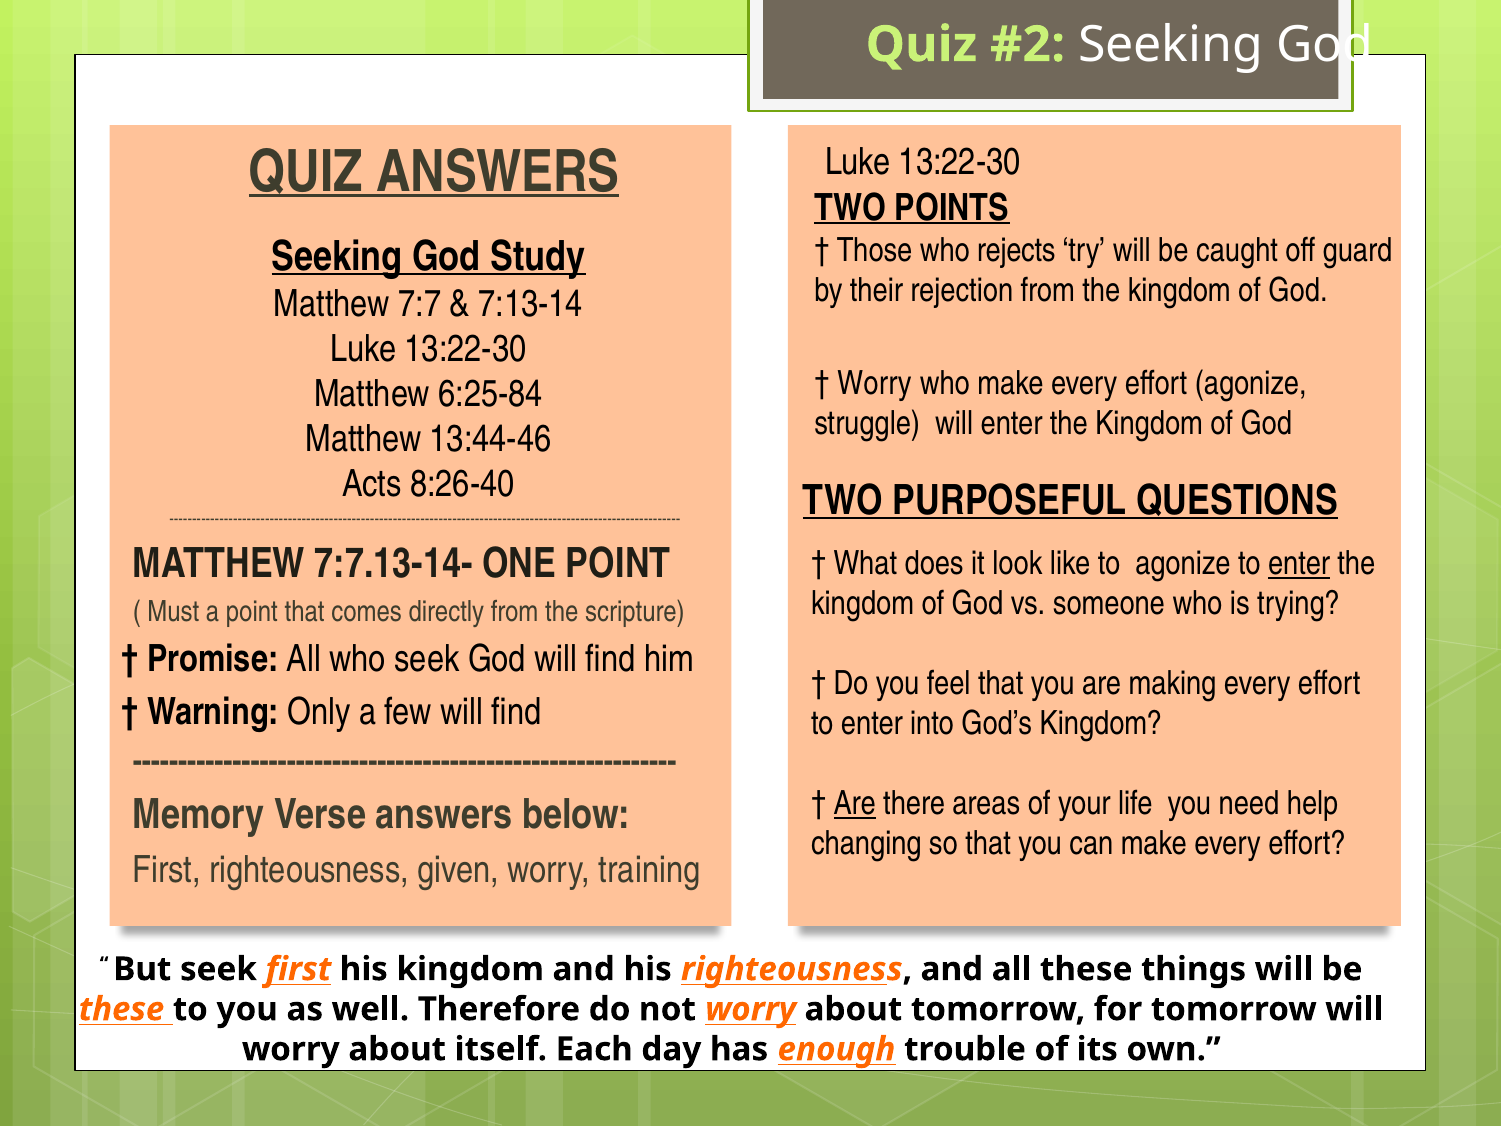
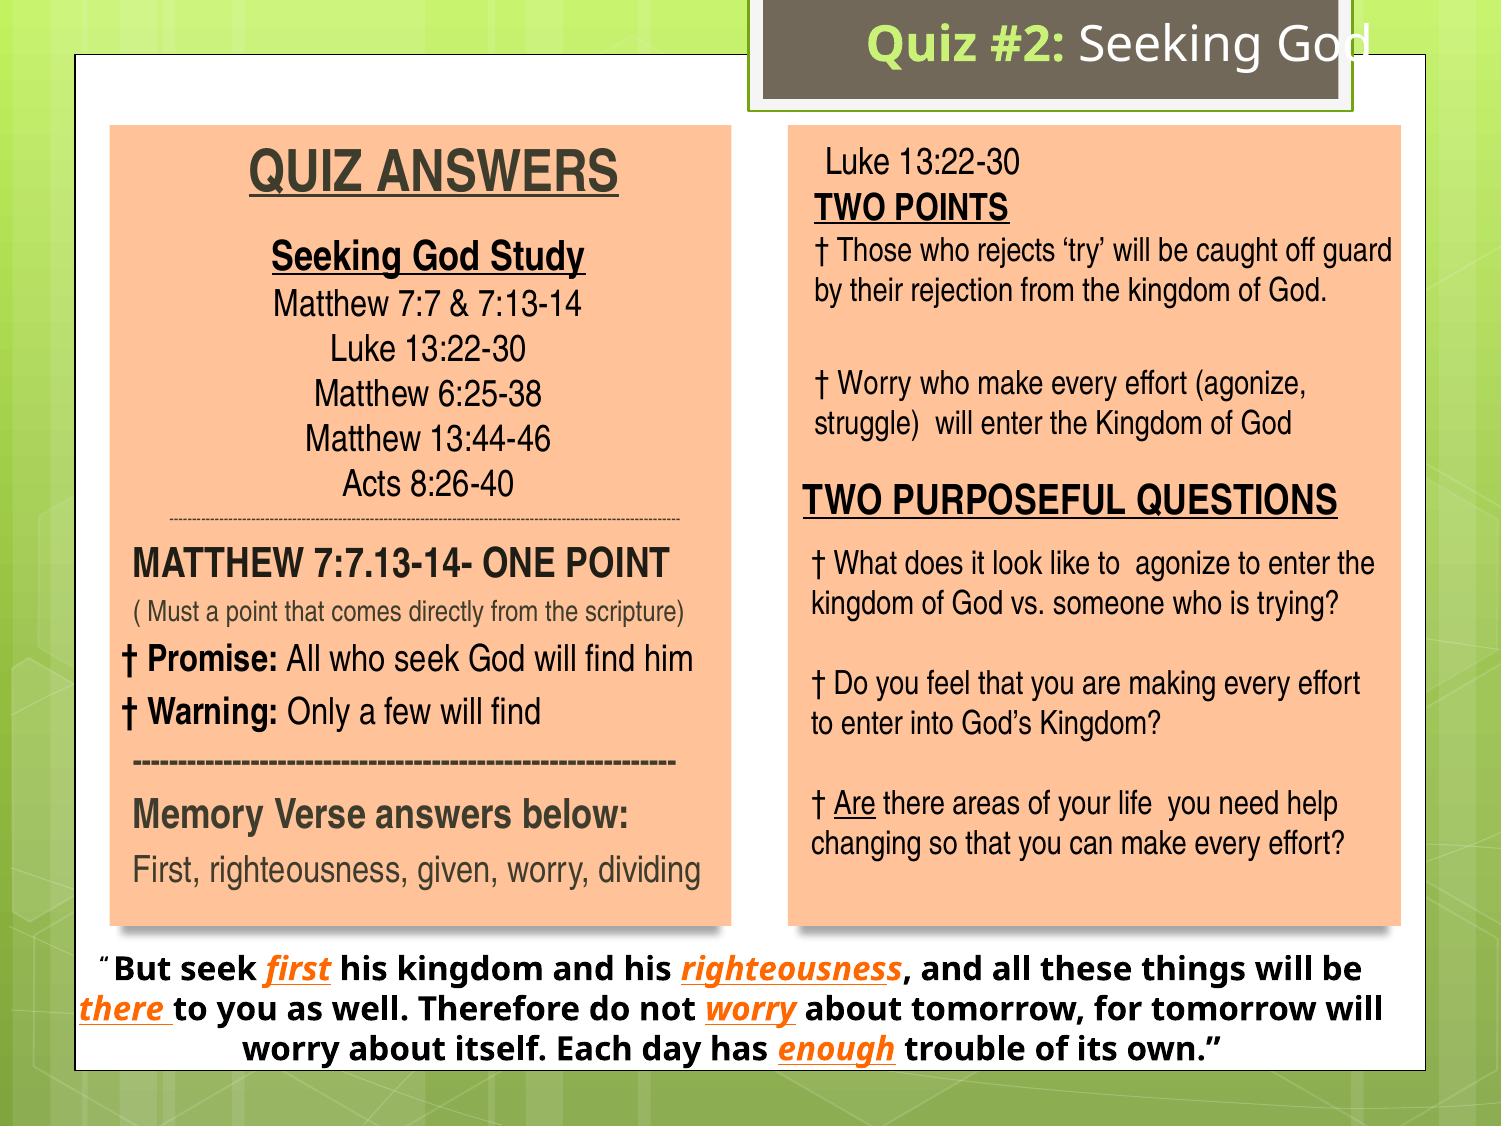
6:25-84: 6:25-84 -> 6:25-38 (491, 394)
enter underline: present -> none (1299, 564)
training: training -> dividing (650, 870)
these: these -> there (121, 1009)
